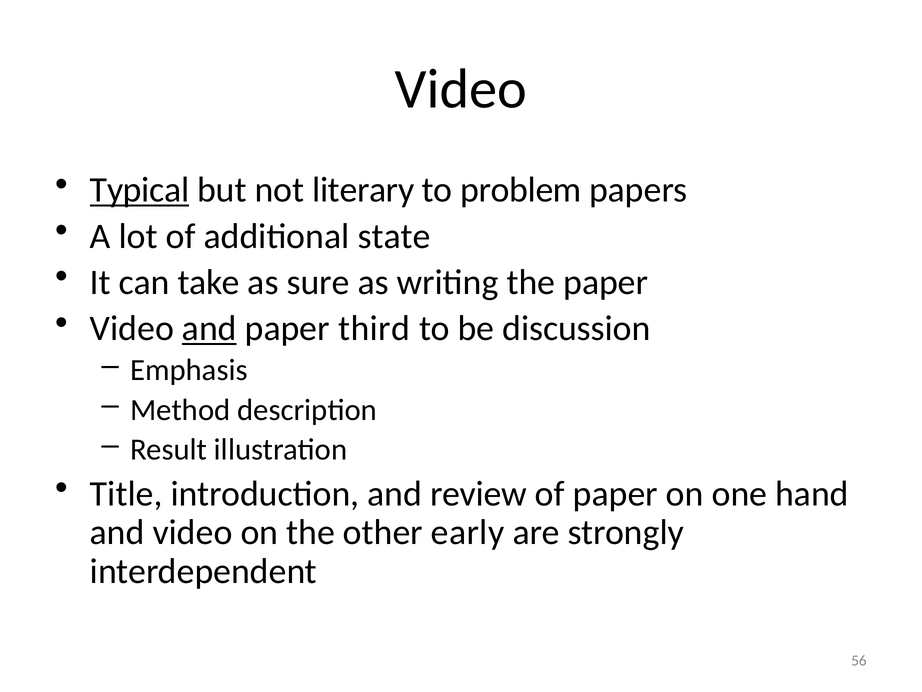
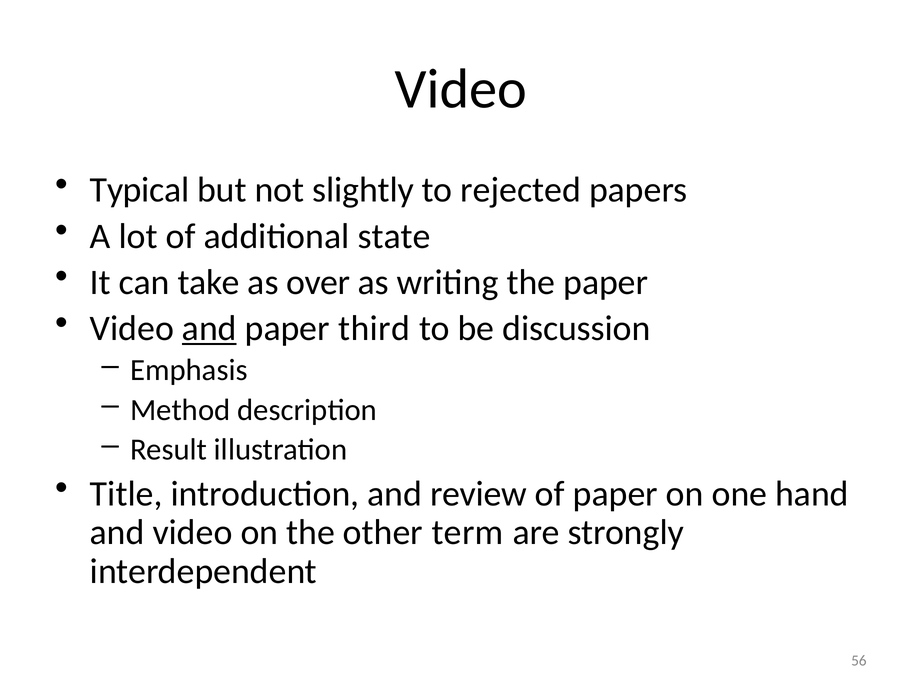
Typical underline: present -> none (140, 190)
literary: literary -> slightly (363, 190)
problem: problem -> rejected (521, 190)
sure: sure -> over (318, 282)
early: early -> term (468, 532)
